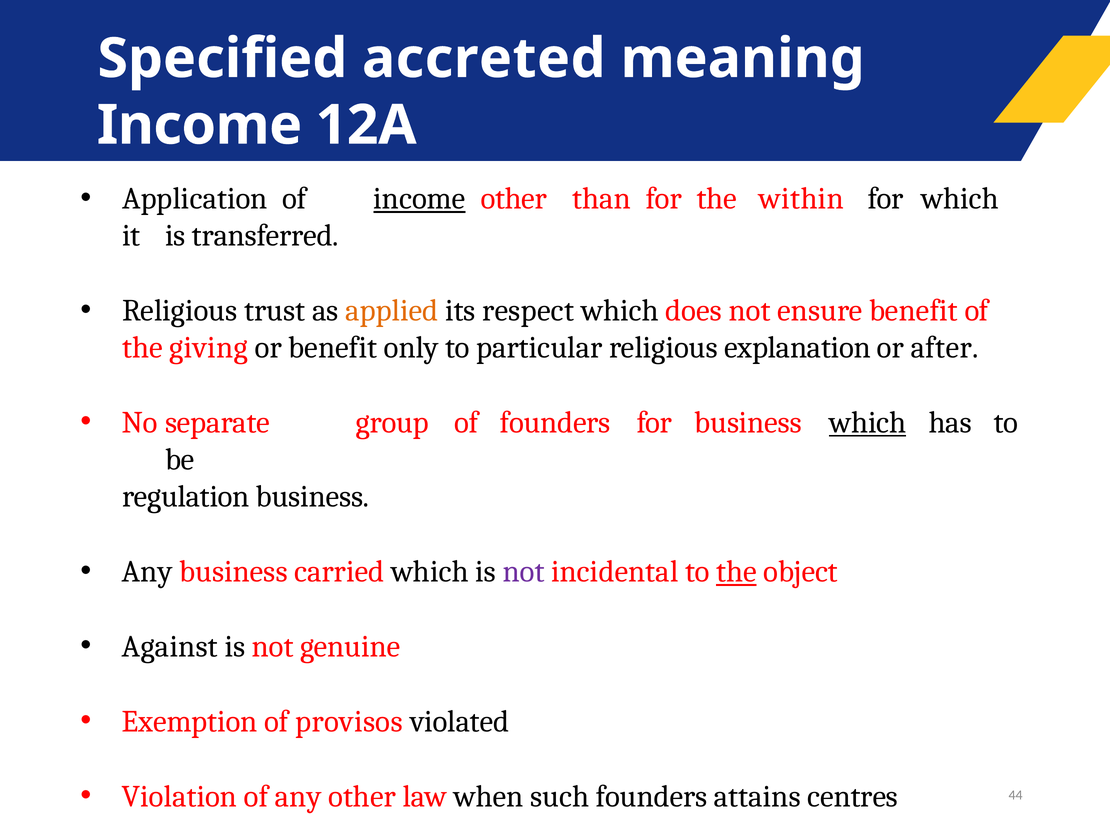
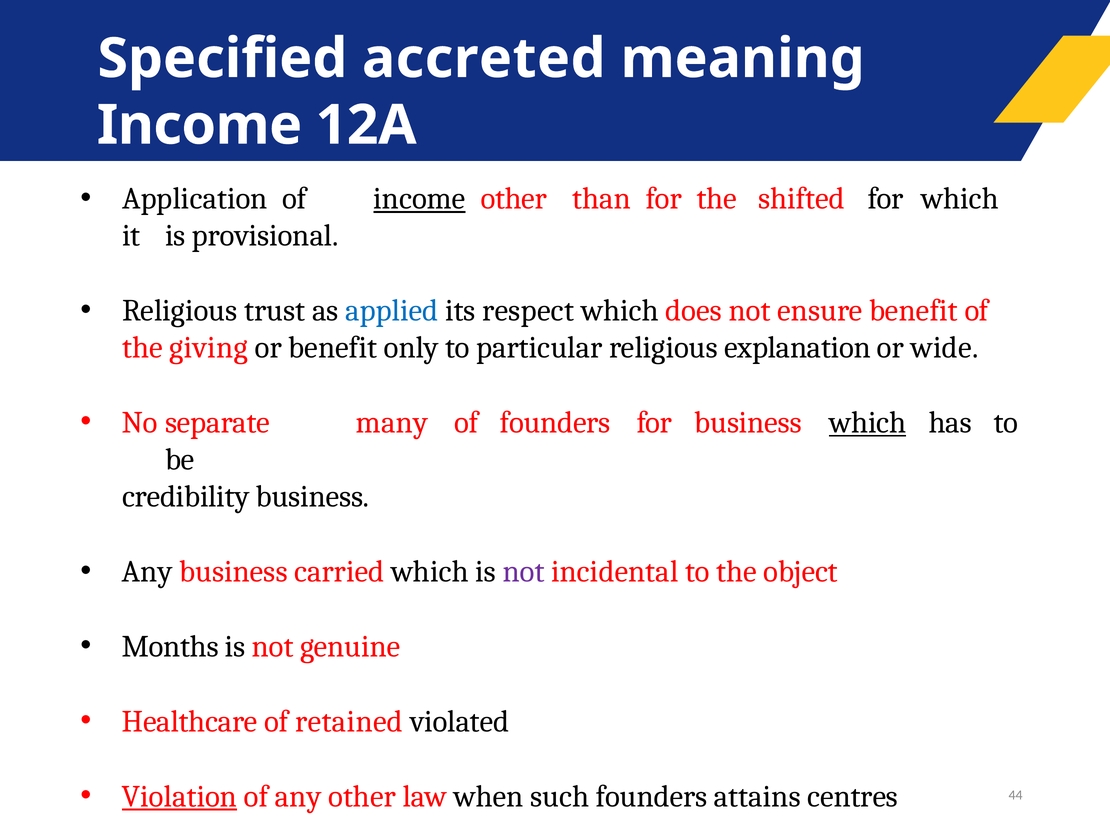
within: within -> shifted (802, 199)
transferred: transferred -> provisional (265, 236)
applied colour: orange -> blue (392, 310)
after: after -> wide (945, 347)
group: group -> many (392, 422)
regulation: regulation -> credibility (186, 496)
the underline: present -> none (736, 571)
Against: Against -> Months (170, 646)
Exemption: Exemption -> Healthcare (190, 721)
provisos: provisos -> retained (349, 721)
Violation underline: none -> present (180, 796)
